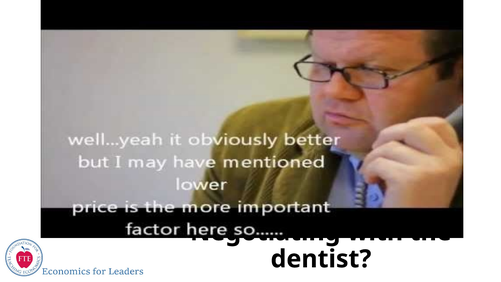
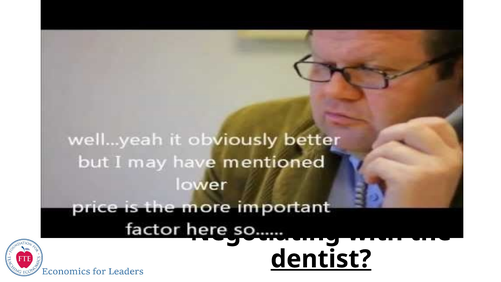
dentist underline: none -> present (321, 259)
